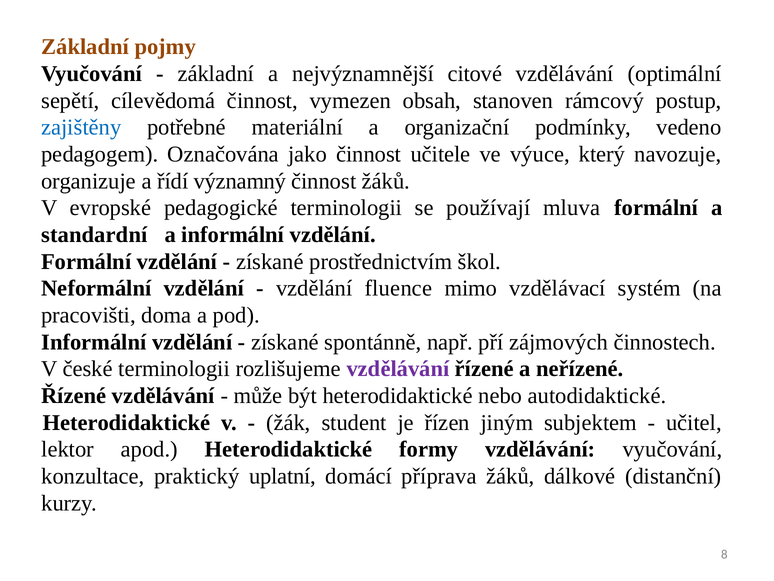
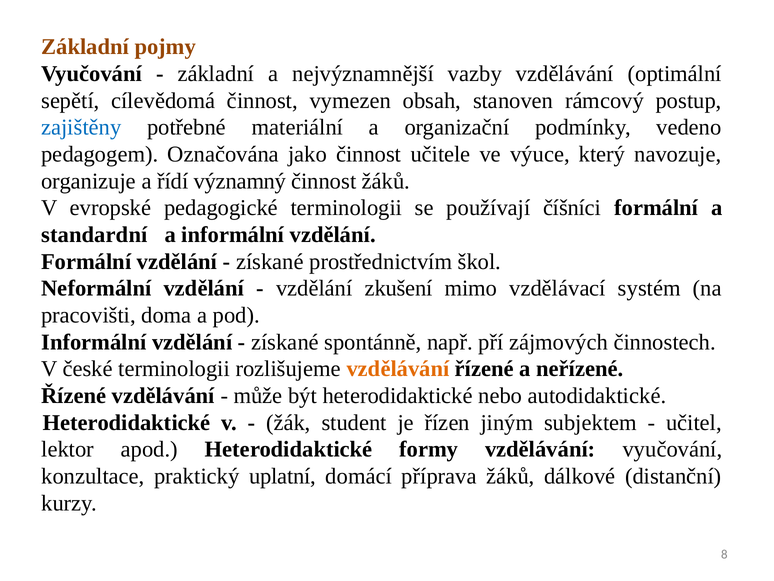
citové: citové -> vazby (475, 74)
mluva: mluva -> číšníci (572, 208)
fluence: fluence -> zkušení (399, 288)
vzdělávání colour: purple -> orange (398, 369)
